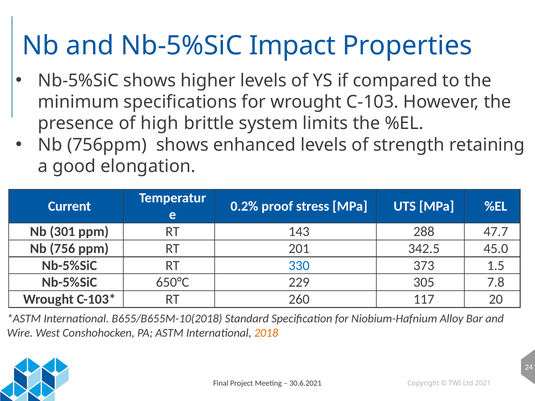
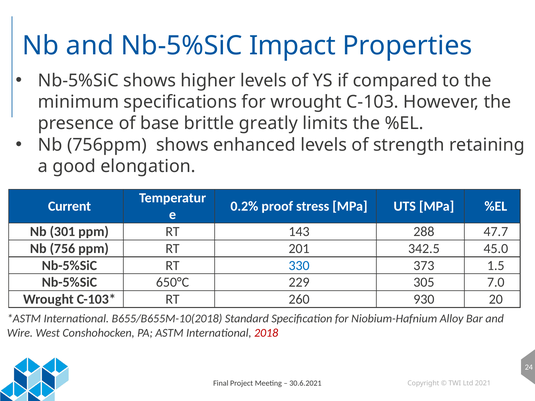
high: high -> base (160, 123)
system: system -> greatly (268, 123)
7.8: 7.8 -> 7.0 (496, 283)
117: 117 -> 930 (424, 299)
2018 colour: orange -> red (266, 333)
